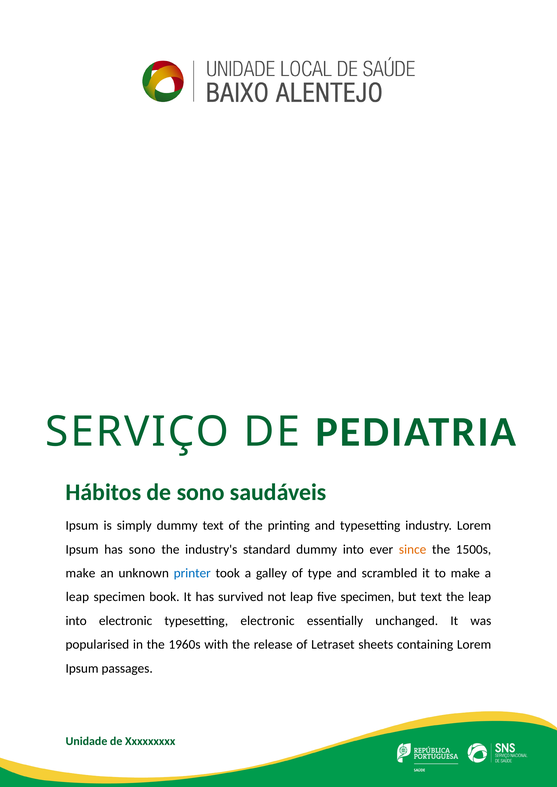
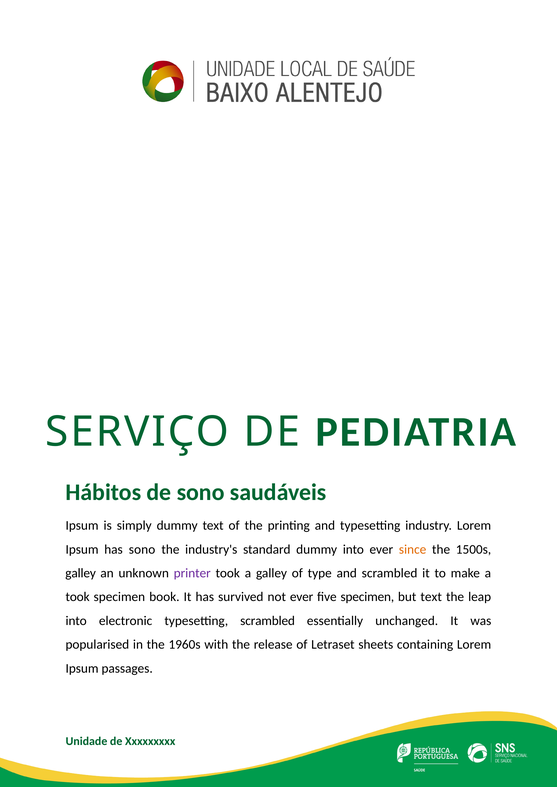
make: make -> galley (81, 574)
printer colour: blue -> purple (192, 574)
leap: leap -> took (78, 597)
not leap: leap -> ever (302, 597)
typesetting electronic: electronic -> scrambled (268, 621)
